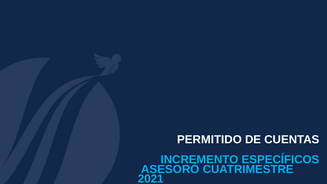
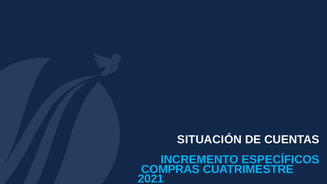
PERMITIDO: PERMITIDO -> SITUACIÓN (209, 140)
ASESORÓ: ASESORÓ -> COMPRAS (170, 169)
